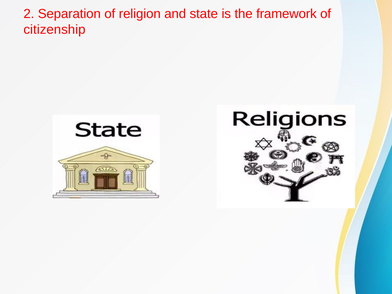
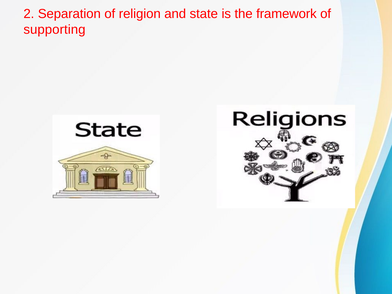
citizenship: citizenship -> supporting (54, 29)
